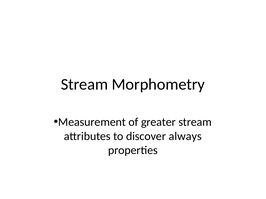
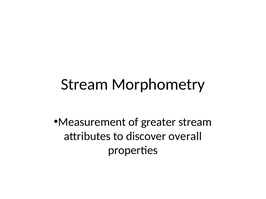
always: always -> overall (185, 136)
